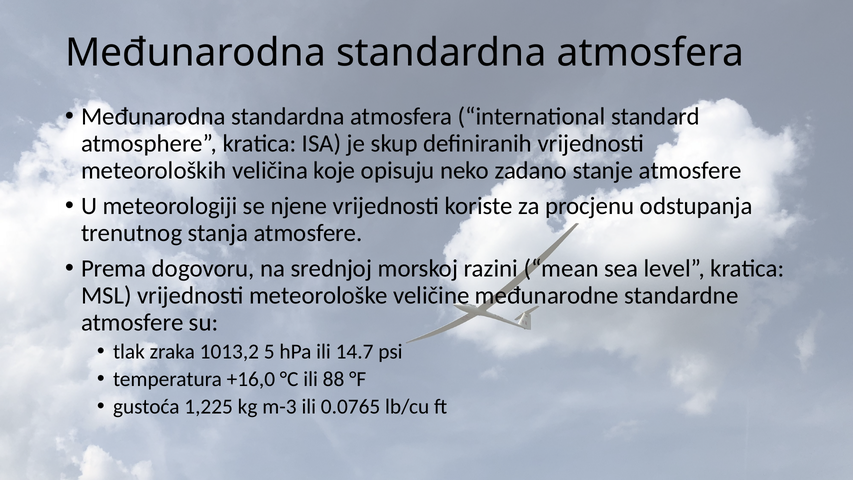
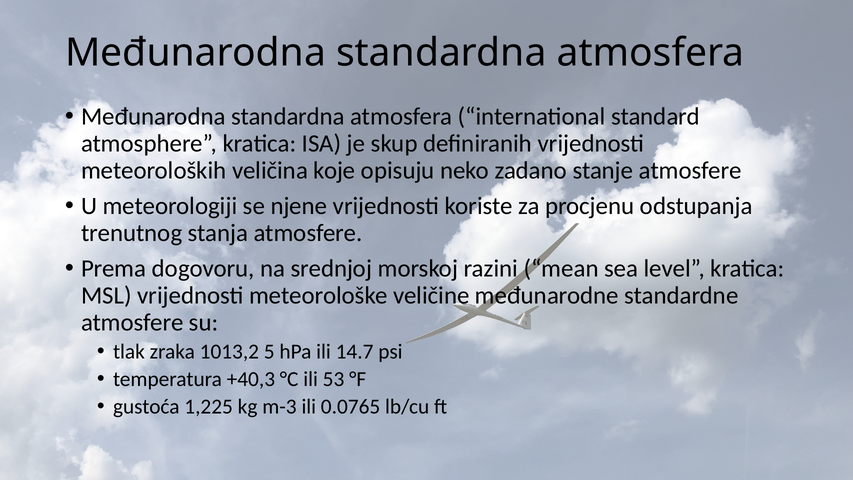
+16,0: +16,0 -> +40,3 (251, 379)
88: 88 -> 53 (334, 379)
